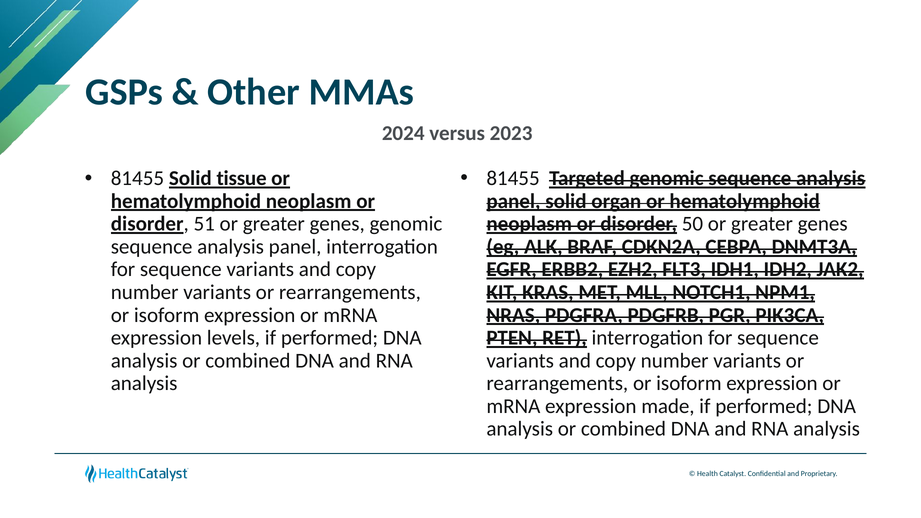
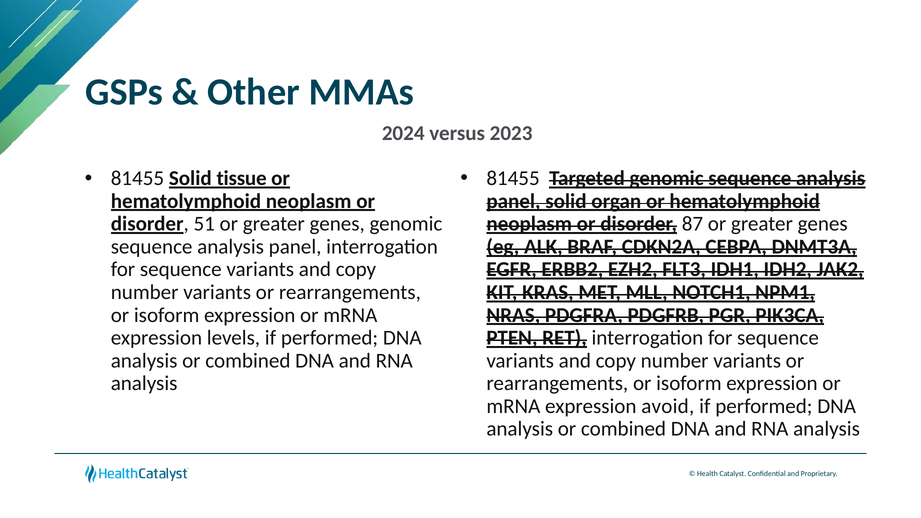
50: 50 -> 87 (692, 224)
made: made -> avoid (668, 406)
